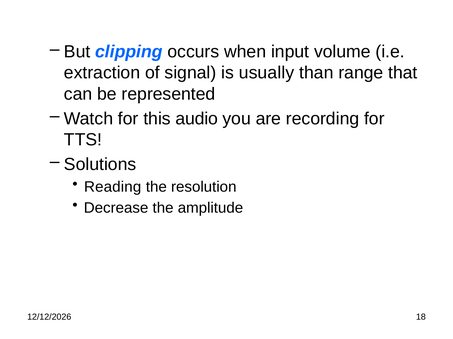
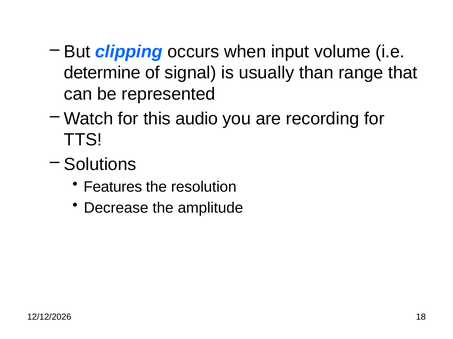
extraction: extraction -> determine (102, 73)
Reading: Reading -> Features (113, 187)
